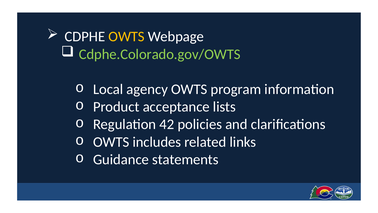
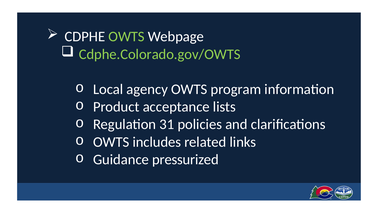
OWTS colour: yellow -> light green (127, 37)
42: 42 -> 31 (167, 124)
statements: statements -> pressurized (185, 159)
